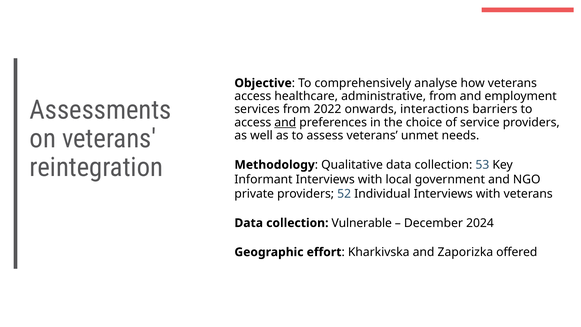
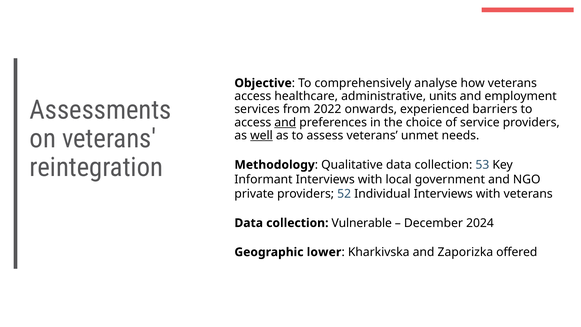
administrative from: from -> units (443, 96)
interactions: interactions -> experienced (435, 109)
well underline: none -> present (261, 135)
effort: effort -> lower (324, 252)
